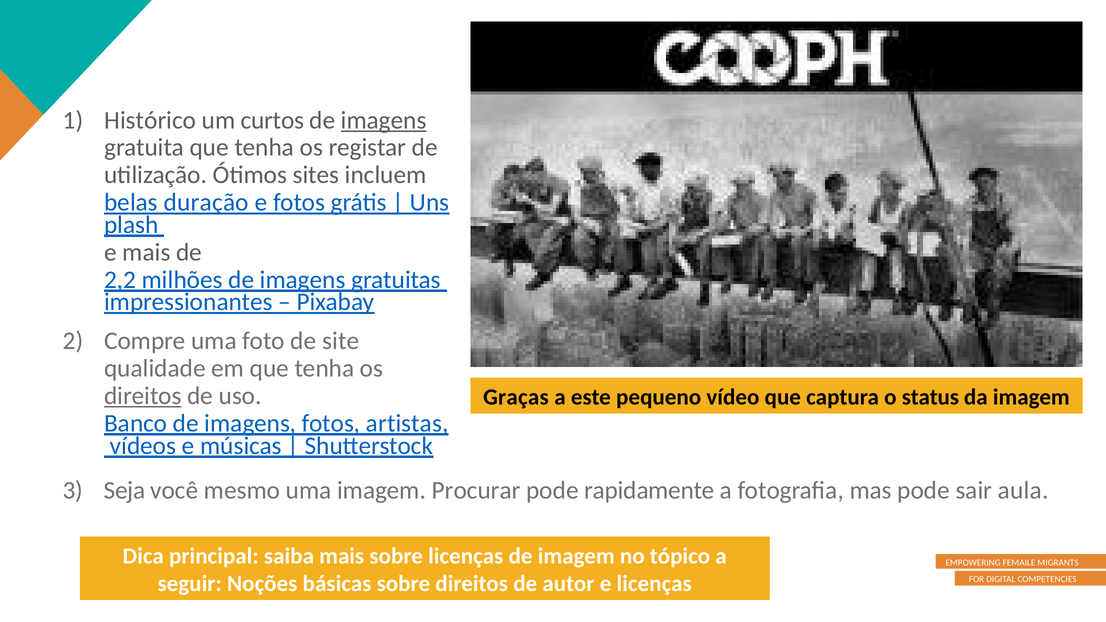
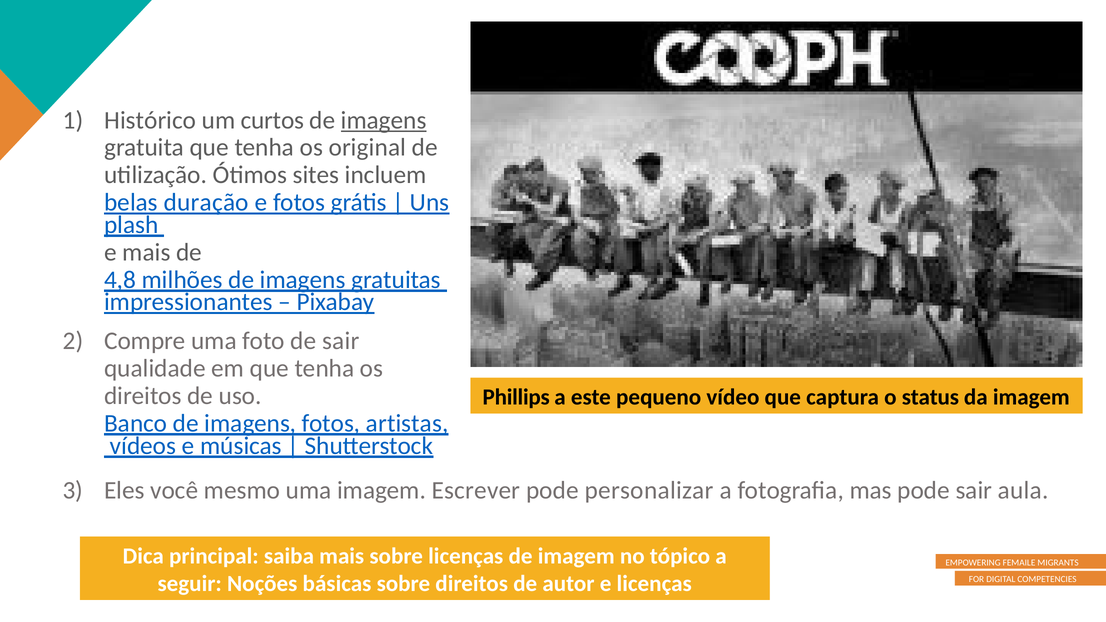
registar: registar -> original (367, 148)
2,2: 2,2 -> 4,8 (120, 280)
de site: site -> sair (341, 341)
direitos underline: present -> none (143, 396)
Graças: Graças -> Phillips (516, 397)
Seja: Seja -> Eles (124, 491)
Procurar: Procurar -> Escrever (476, 491)
rapidamente: rapidamente -> personalizar (649, 491)
